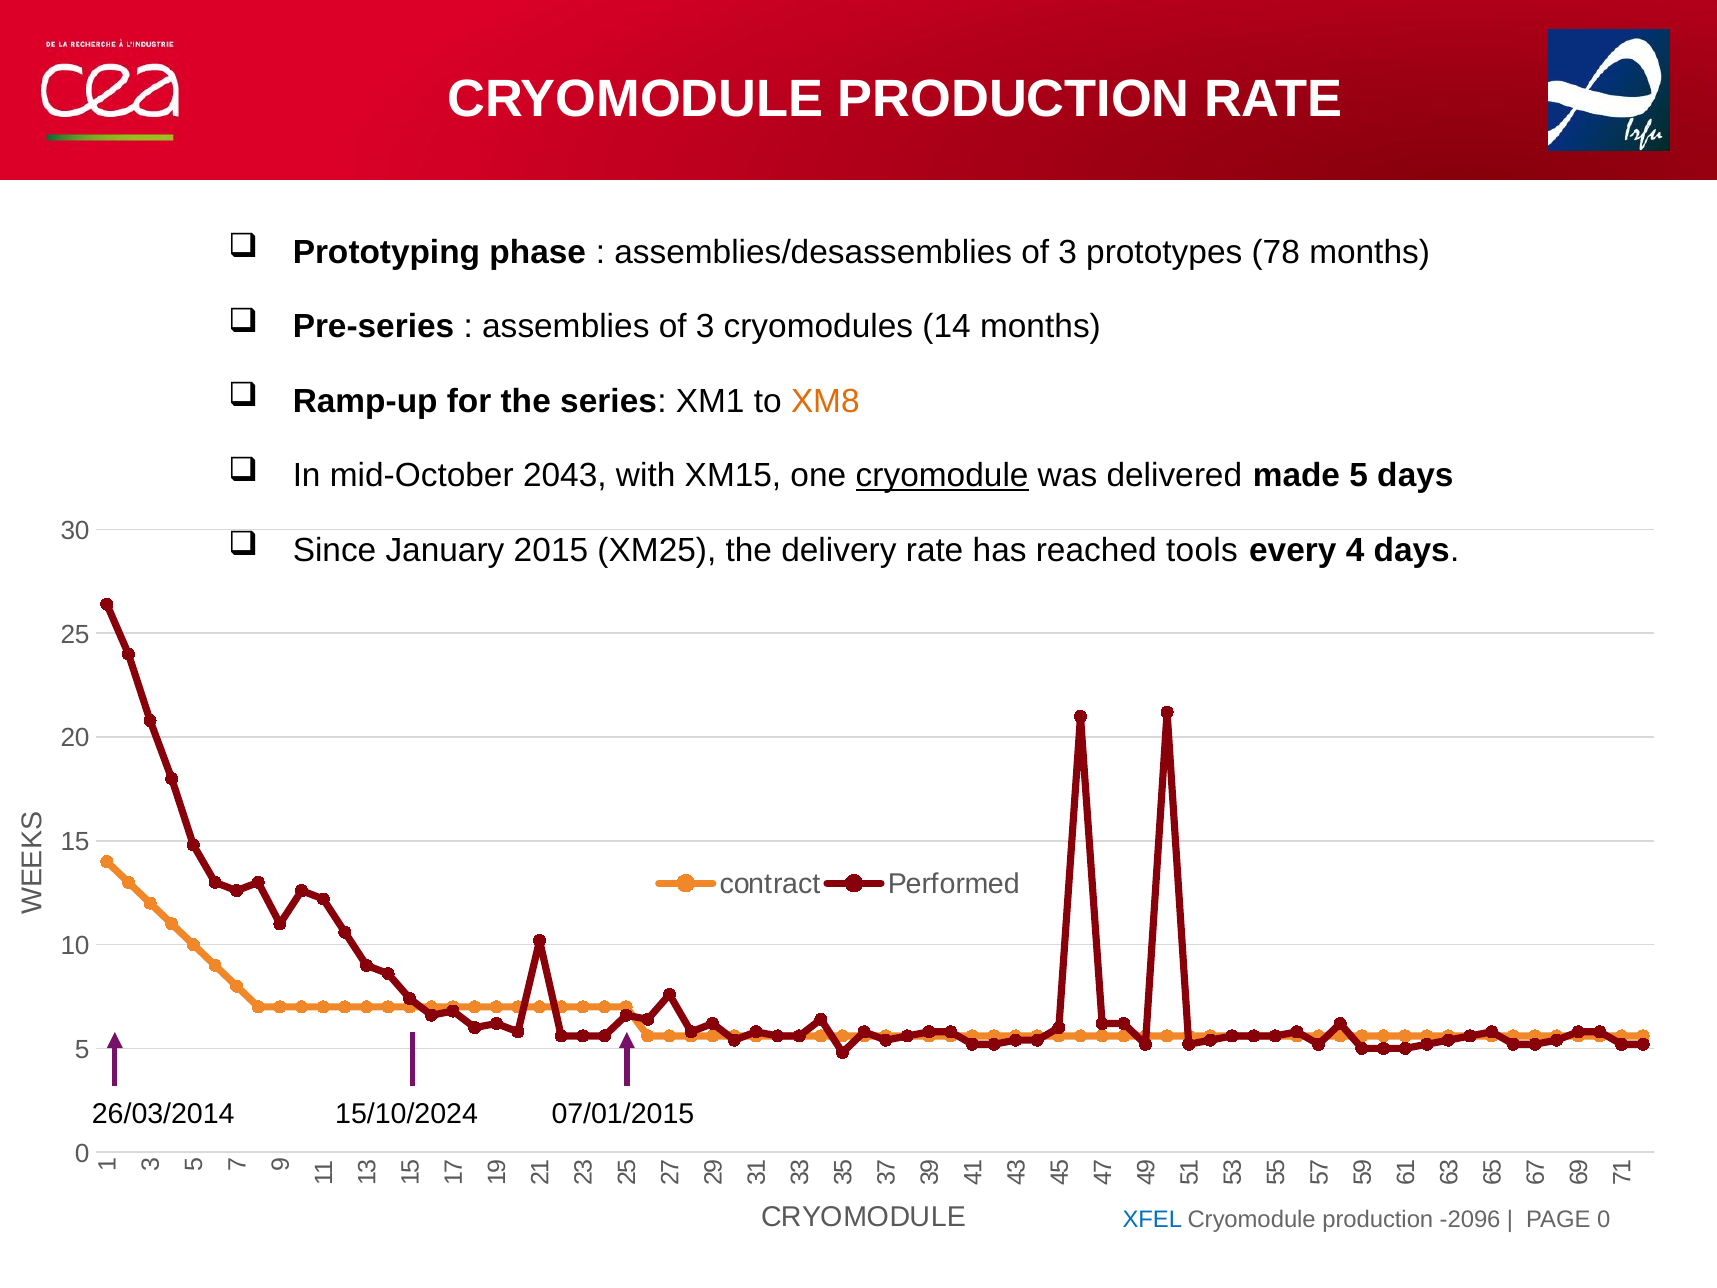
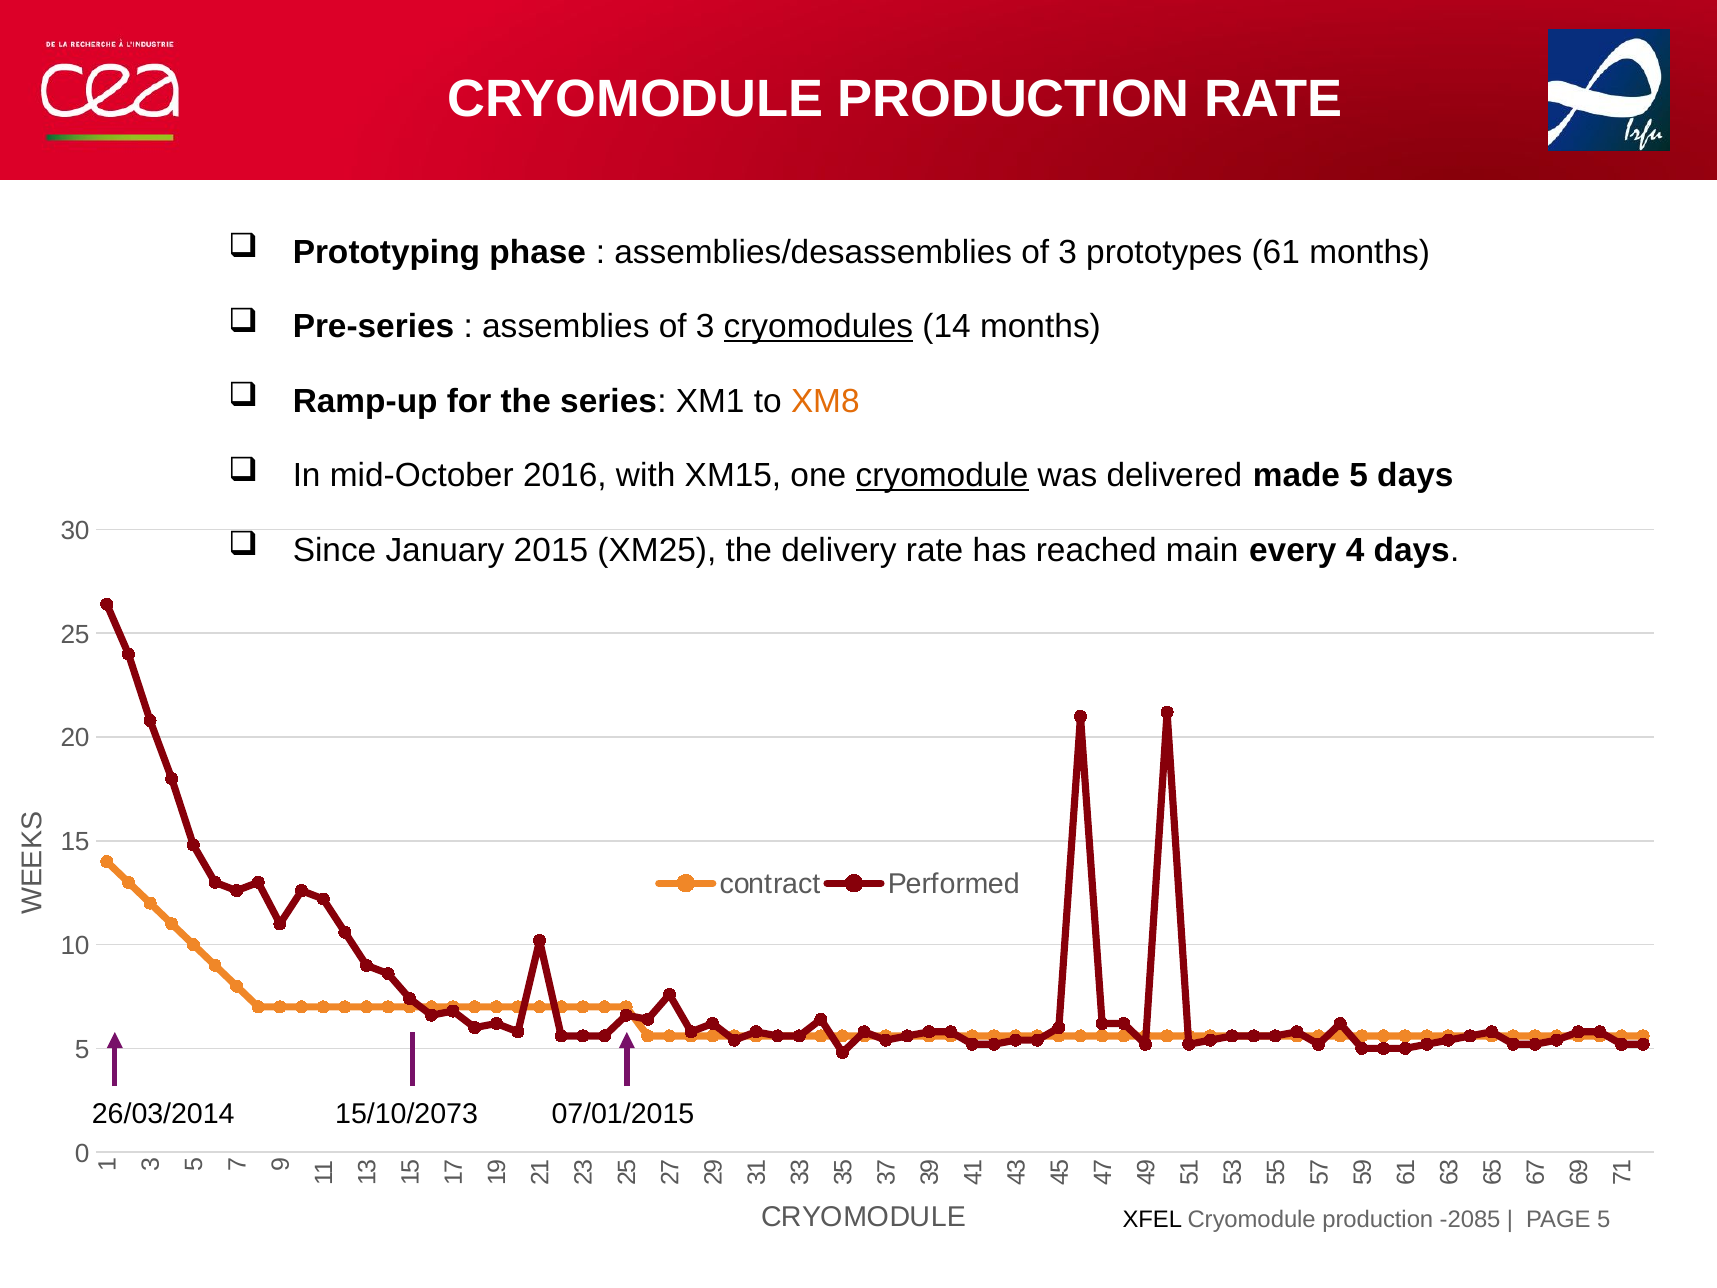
78: 78 -> 61 (1276, 252)
cryomodules underline: none -> present (818, 327)
2043: 2043 -> 2016 (565, 475)
tools: tools -> main (1202, 550)
15/10/2024: 15/10/2024 -> 15/10/2073 (407, 1113)
PAGE 0: 0 -> 5 (1604, 1220)
XFEL colour: blue -> black (1152, 1220)
-2096: -2096 -> -2085 (1470, 1220)
